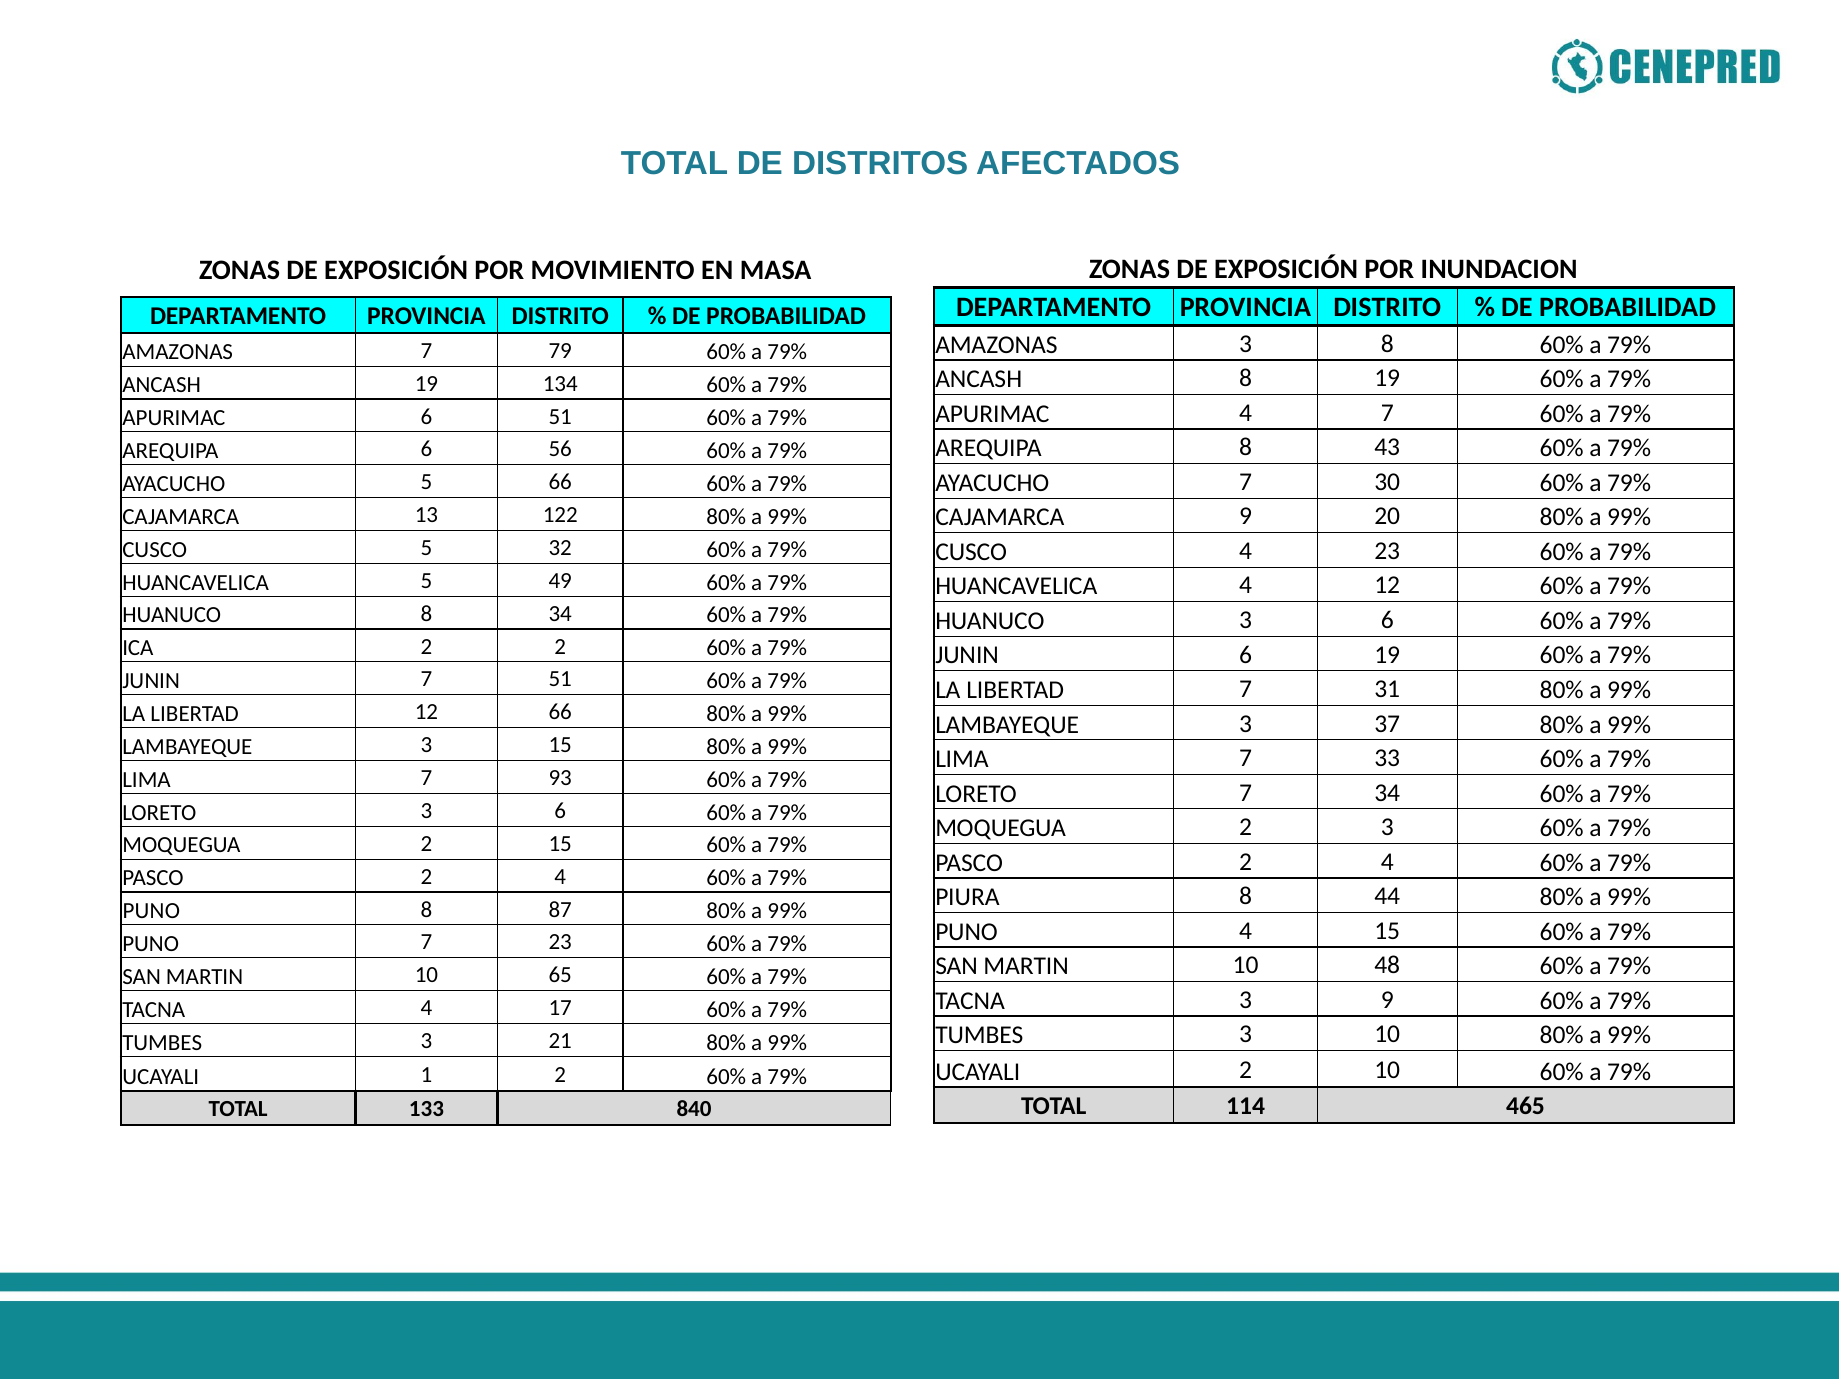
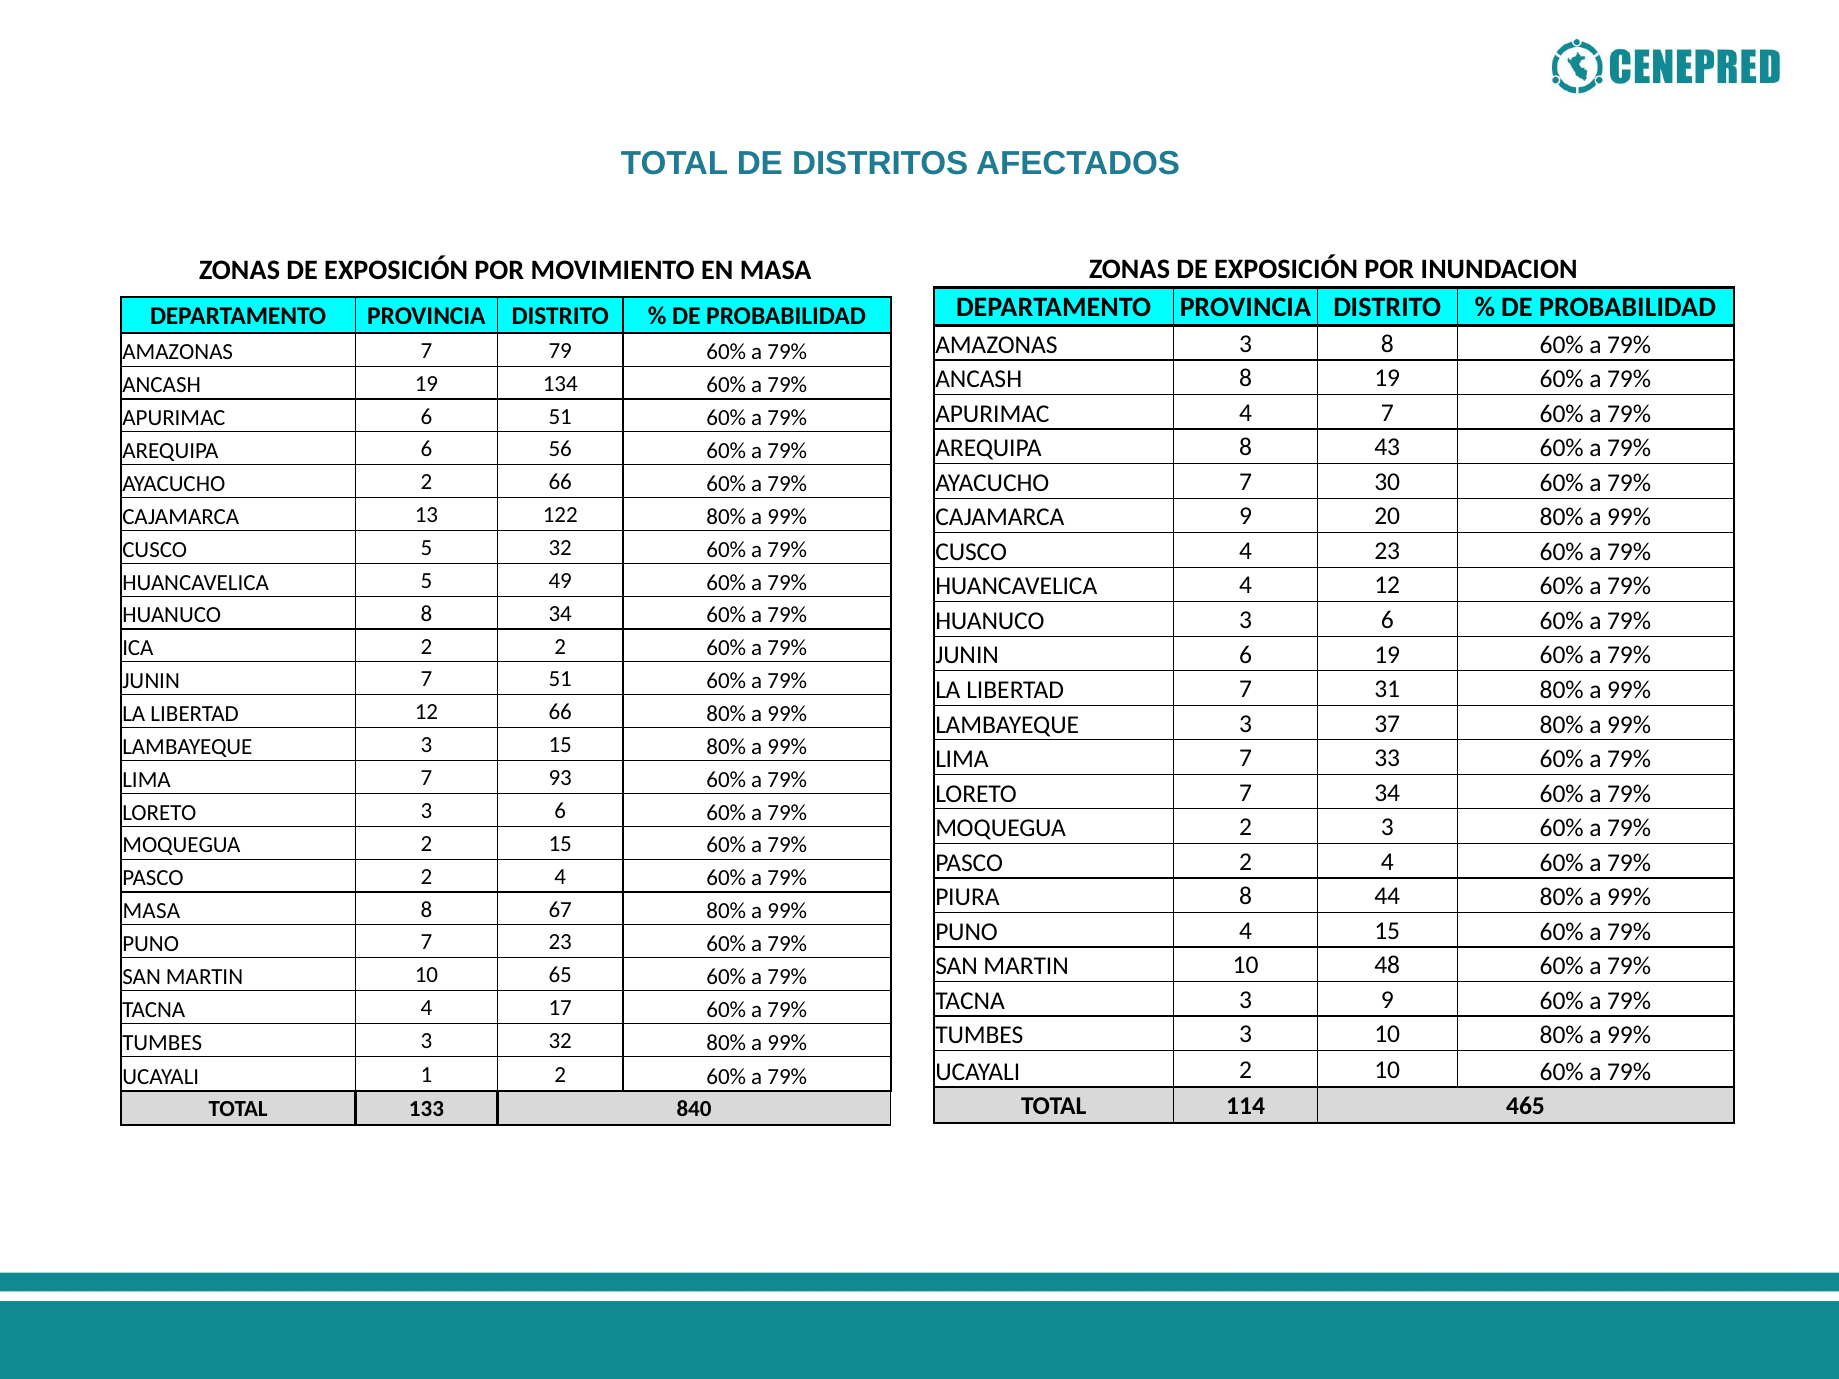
AYACUCHO 5: 5 -> 2 (426, 482)
PUNO: PUNO -> MASA (151, 911)
87: 87 -> 67 (560, 910)
3 21: 21 -> 32 (560, 1041)
